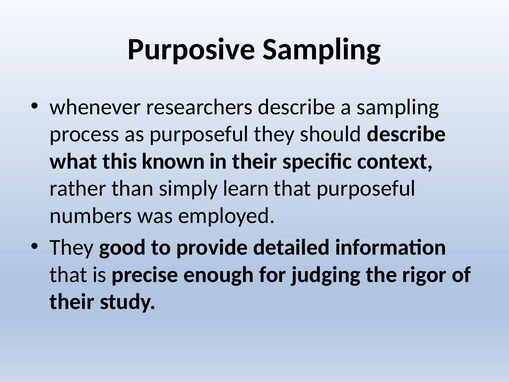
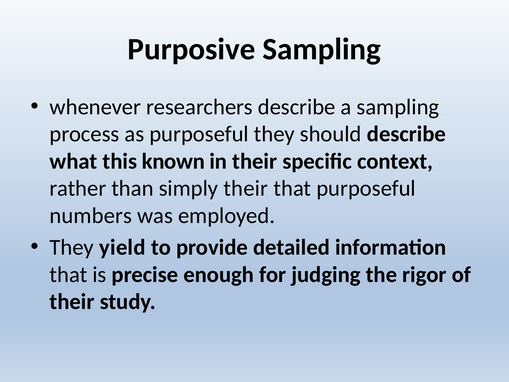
simply learn: learn -> their (246, 188)
good: good -> yield (122, 247)
